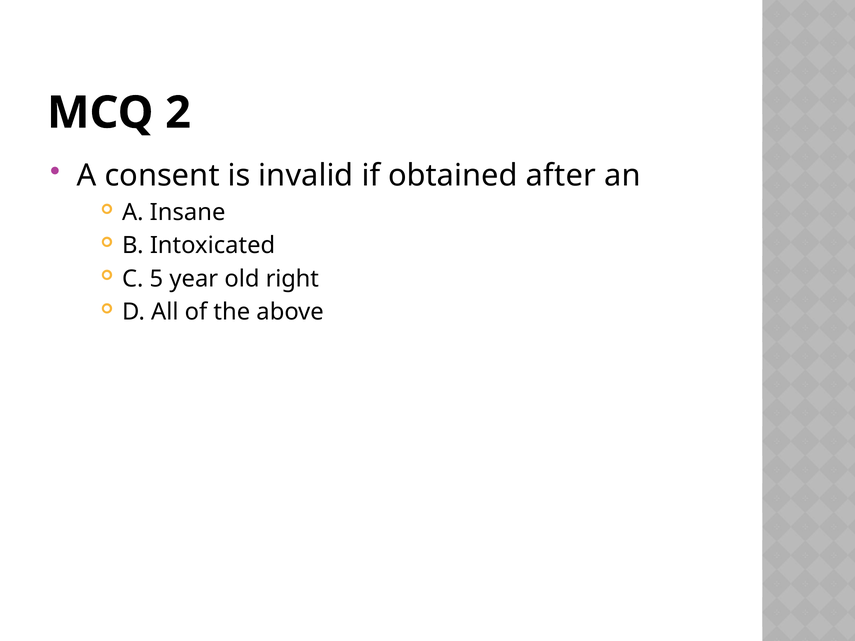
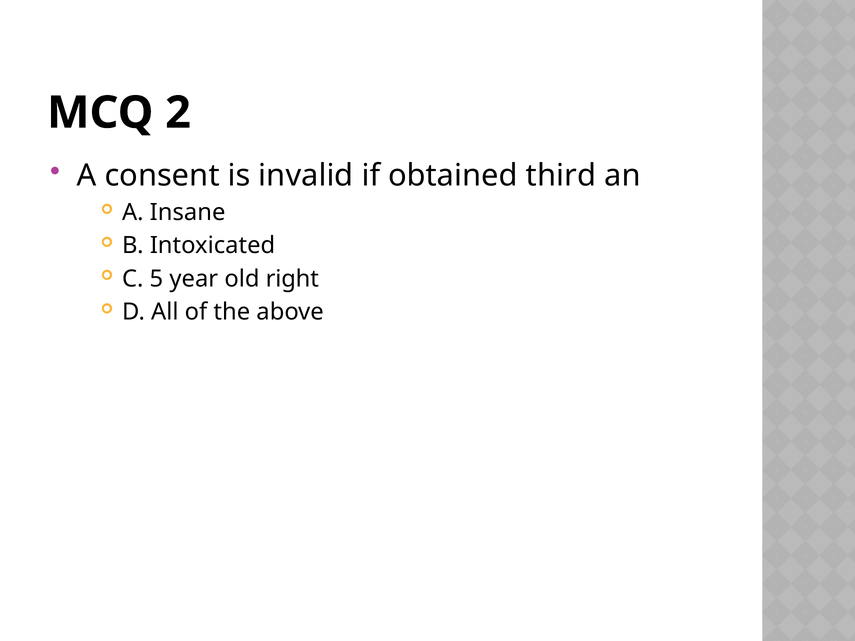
after: after -> third (561, 175)
